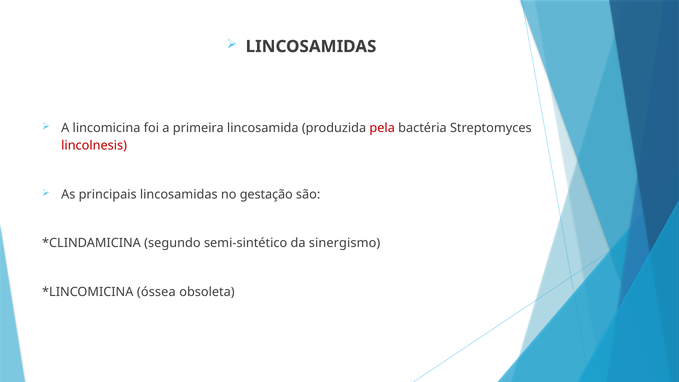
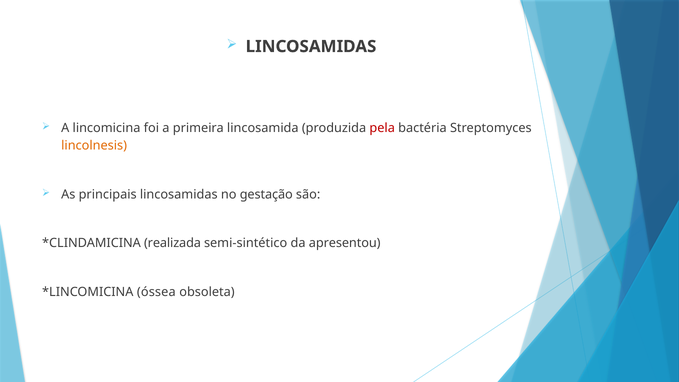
lincolnesis colour: red -> orange (94, 146)
segundo: segundo -> realizada (173, 243)
sinergismo: sinergismo -> apresentou (345, 243)
